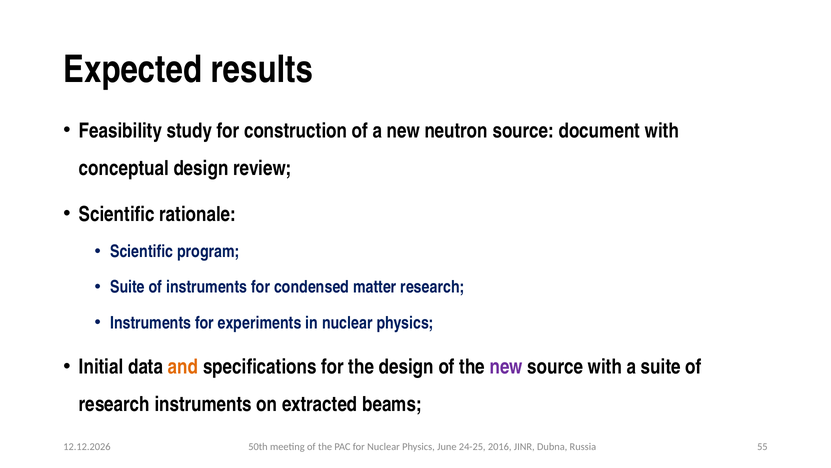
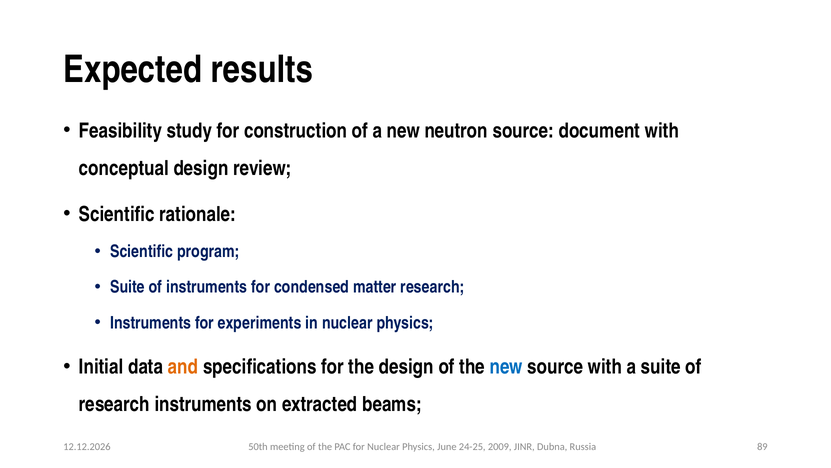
new colour: purple -> blue (506, 367)
2016: 2016 -> 2009 (500, 446)
55: 55 -> 89 (762, 446)
